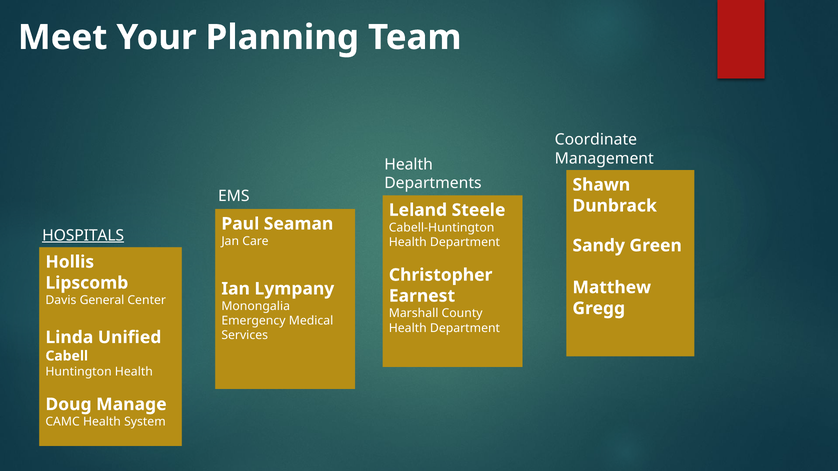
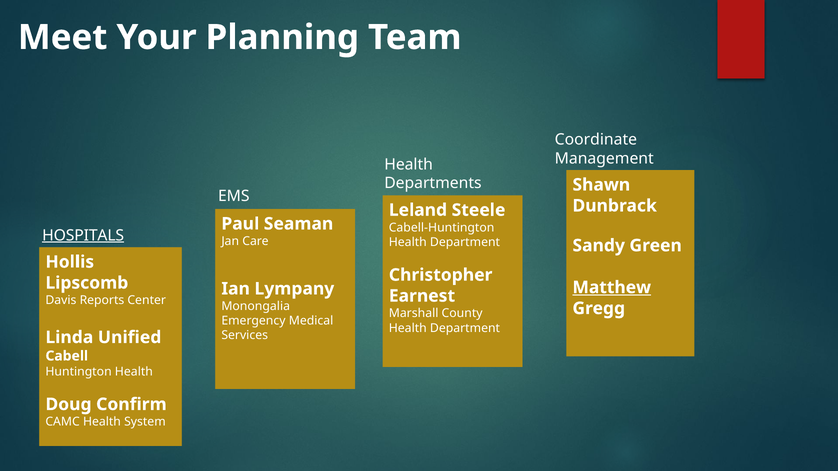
Matthew underline: none -> present (612, 288)
General: General -> Reports (102, 301)
Manage: Manage -> Confirm (131, 405)
